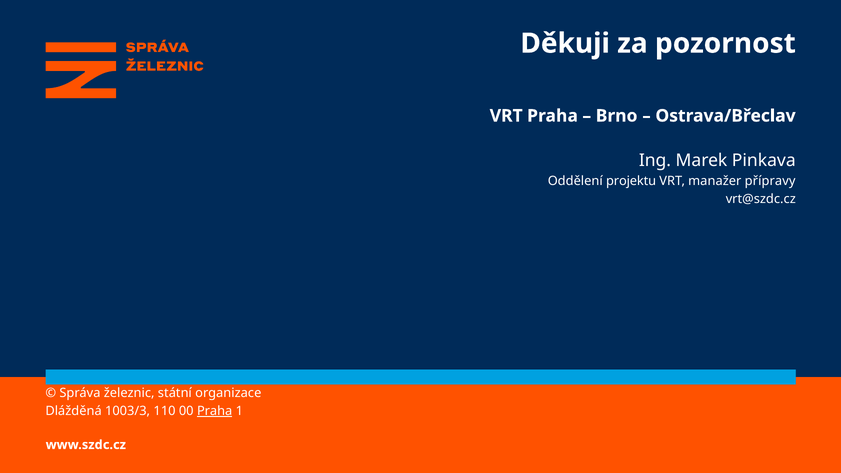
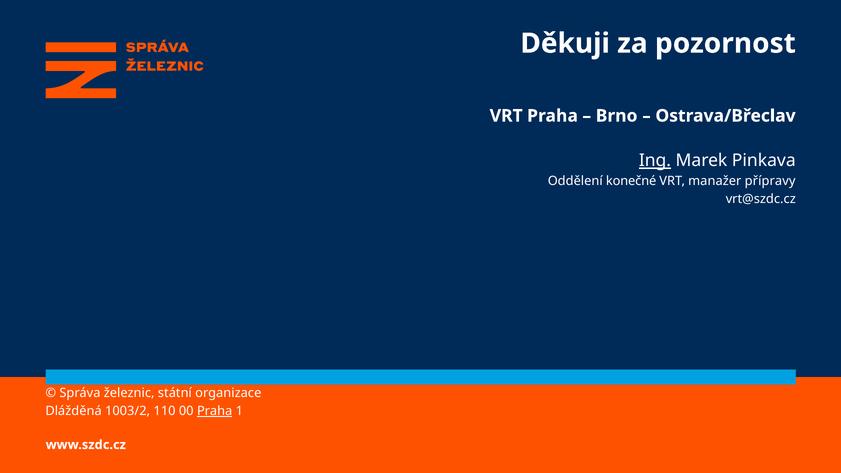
Ing underline: none -> present (655, 161)
projektu: projektu -> konečné (631, 181)
1003/3: 1003/3 -> 1003/2 (128, 411)
